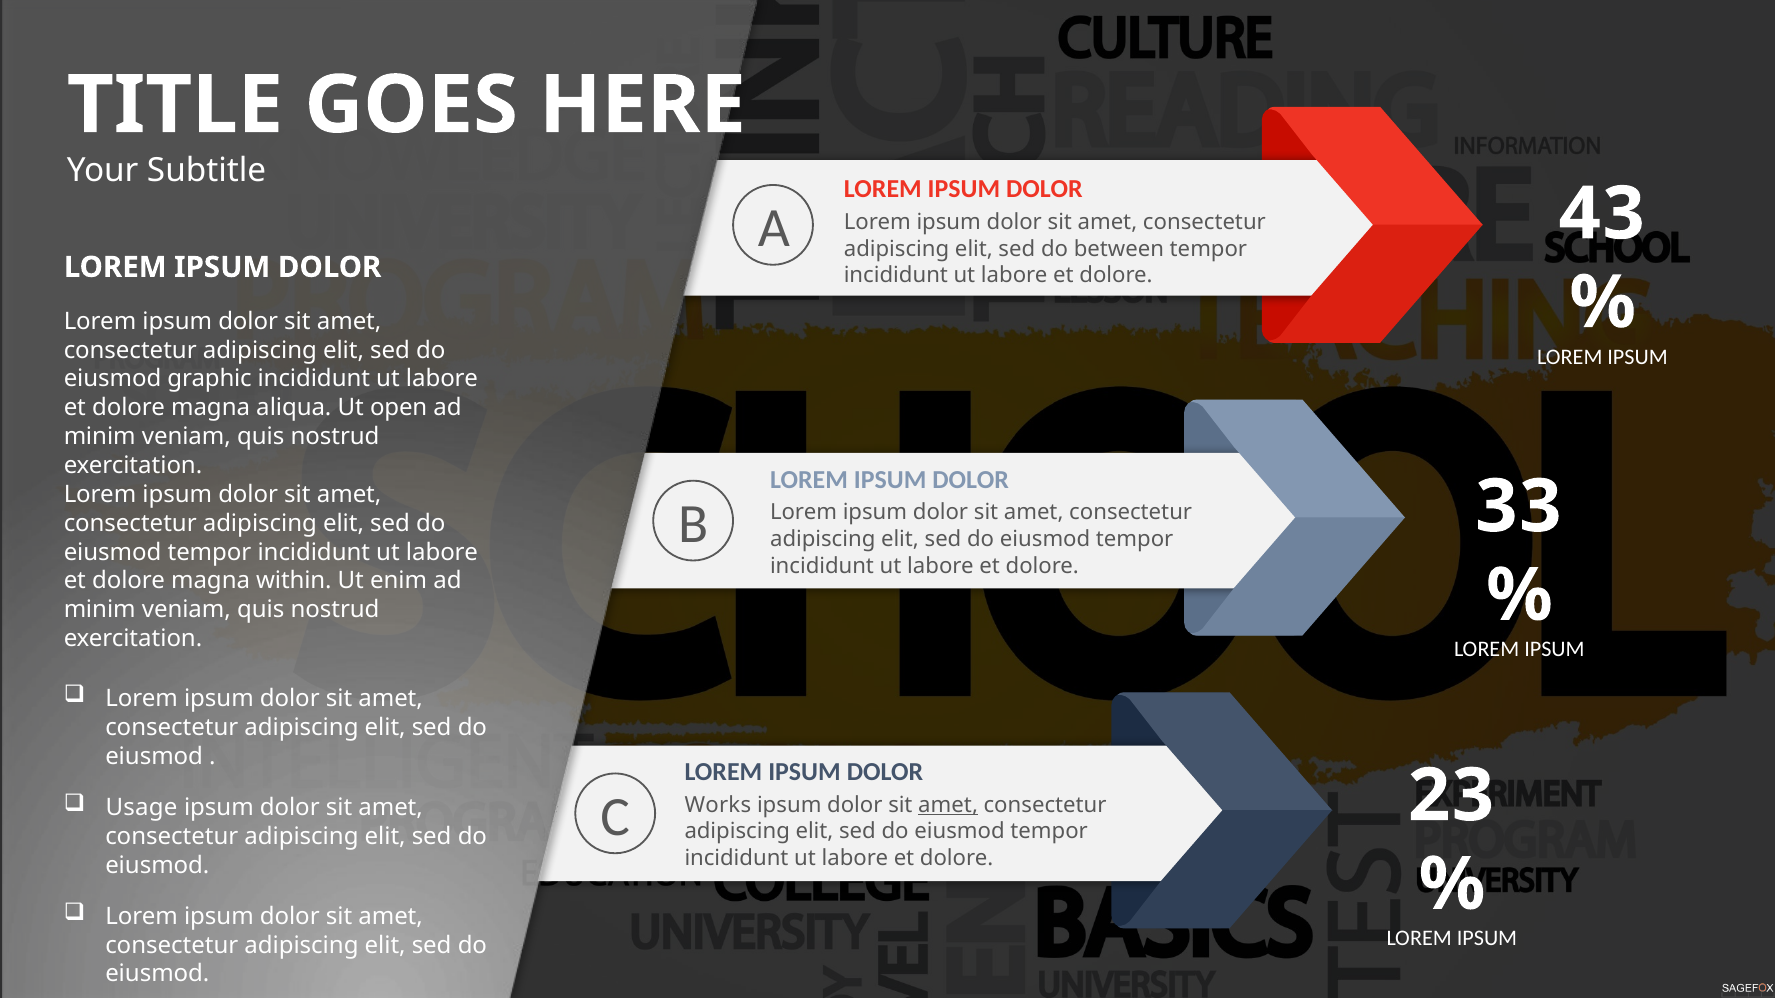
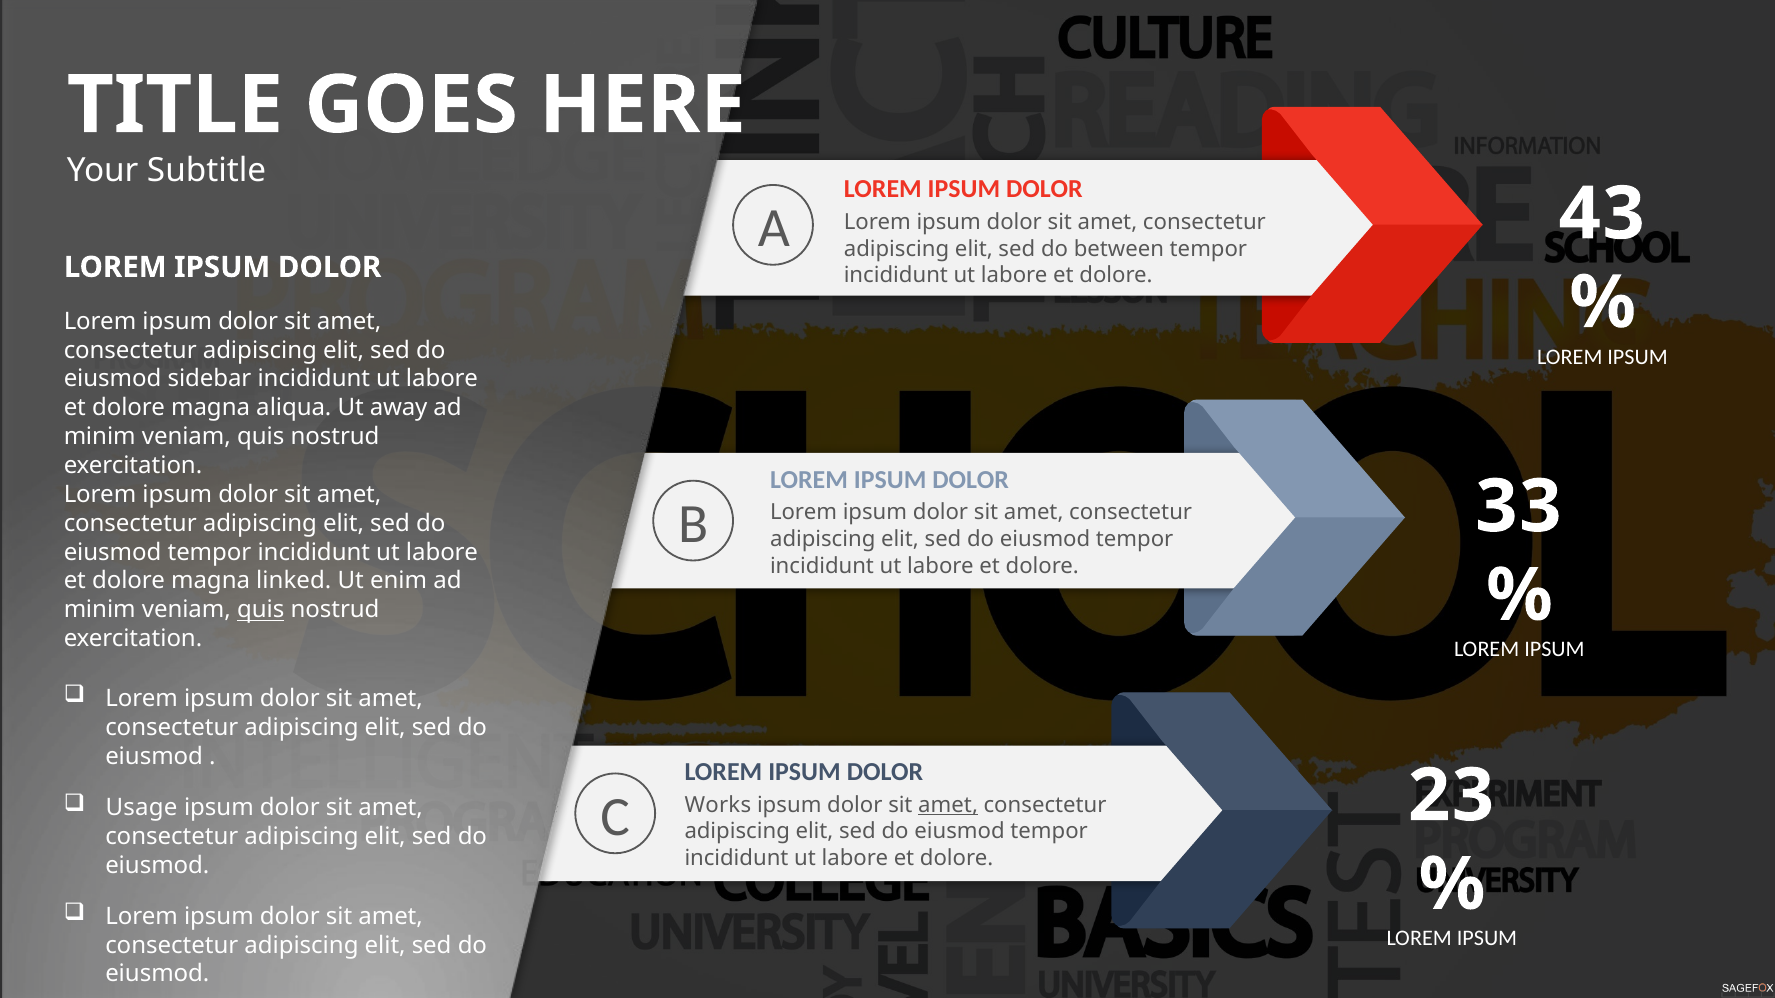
graphic: graphic -> sidebar (209, 379)
open: open -> away (399, 408)
within: within -> linked (294, 581)
quis underline: none -> present (261, 610)
